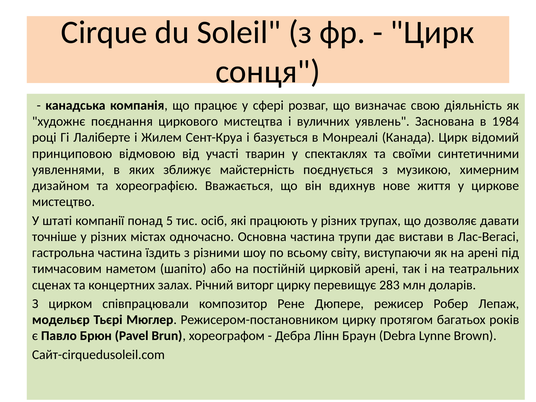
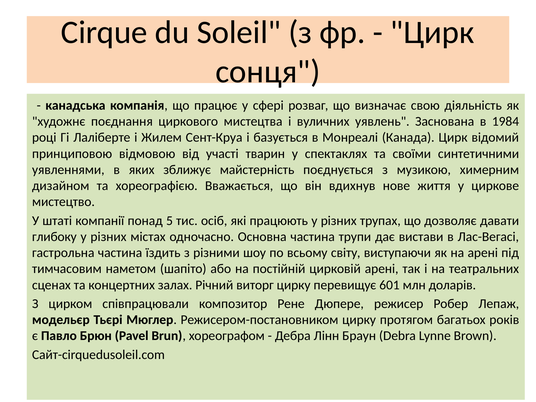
точніше: точніше -> глибоку (54, 237)
283: 283 -> 601 (389, 285)
